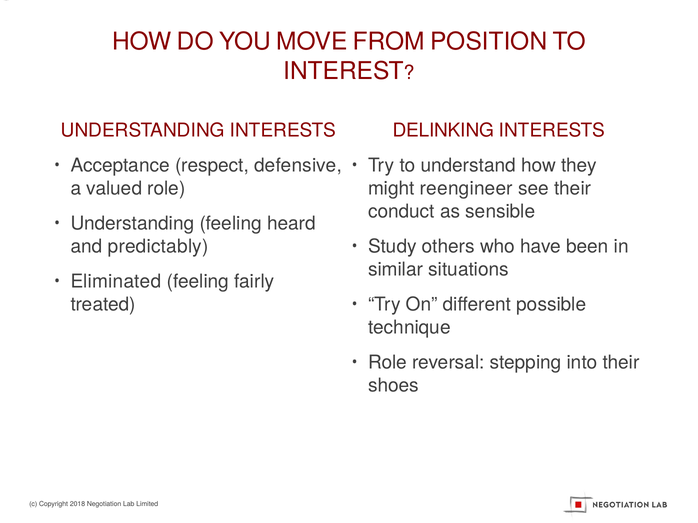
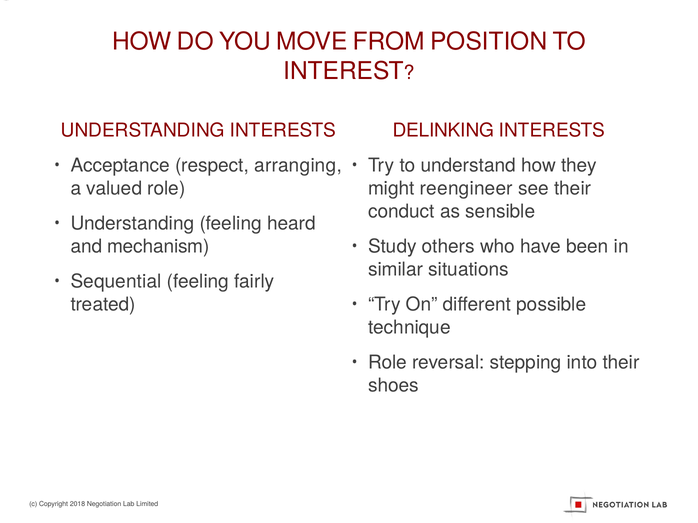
defensive: defensive -> arranging (298, 166)
predictably: predictably -> mechanism (158, 247)
Eliminated: Eliminated -> Sequential (116, 282)
